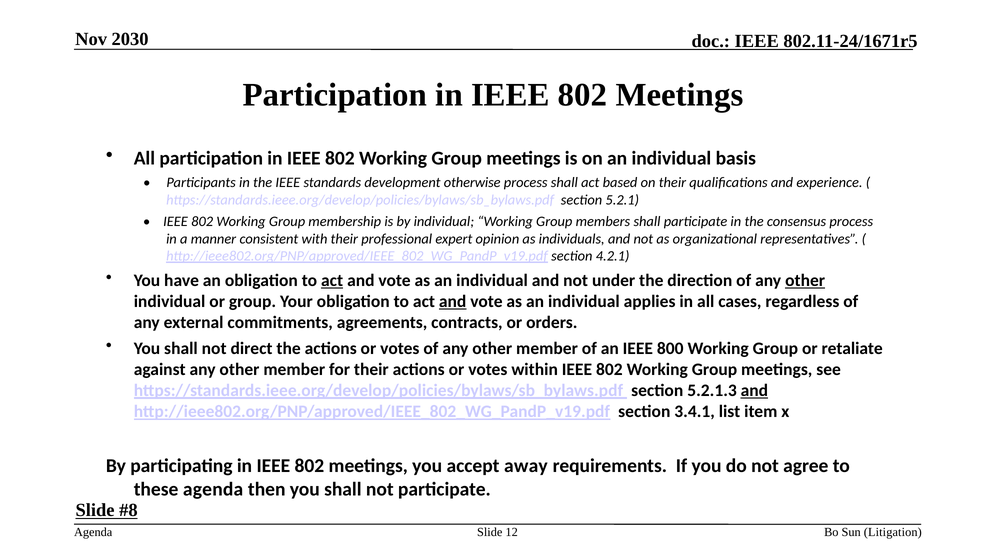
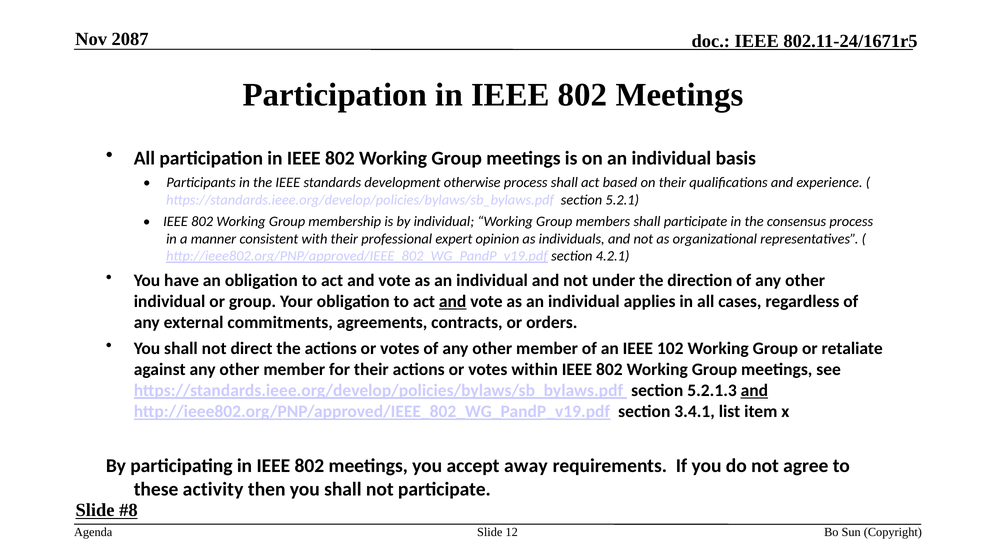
2030: 2030 -> 2087 (130, 39)
act underline: present -> none (332, 281)
other underline: present -> none (805, 281)
800: 800 -> 102 (670, 349)
these agenda: agenda -> activity (213, 490)
Litigation: Litigation -> Copyright (893, 532)
